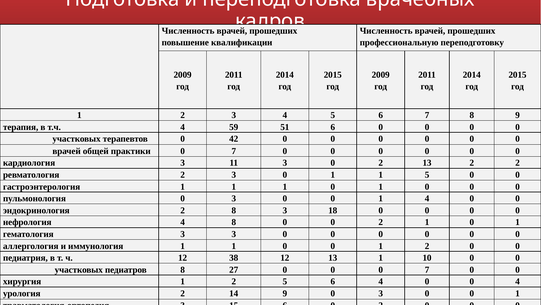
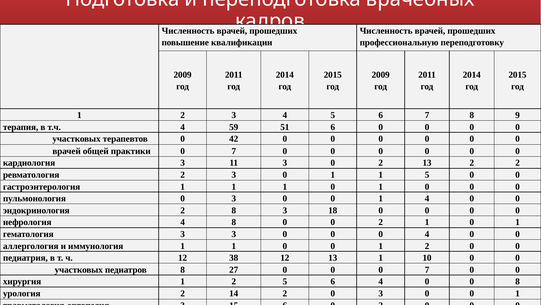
0: 0 -> 4 (427, 234)
0 4: 4 -> 8 (518, 281)
14 9: 9 -> 2 (285, 293)
